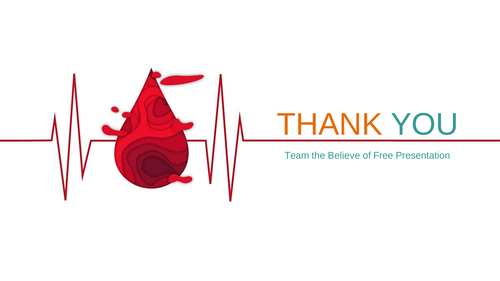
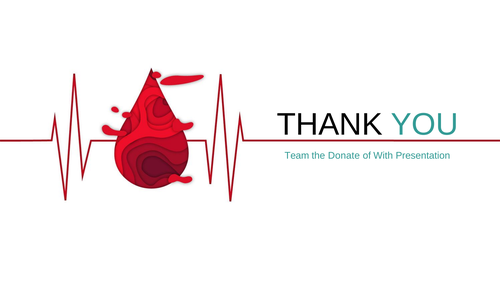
THANK colour: orange -> black (330, 124)
Believe: Believe -> Donate (344, 156)
Free: Free -> With (383, 156)
